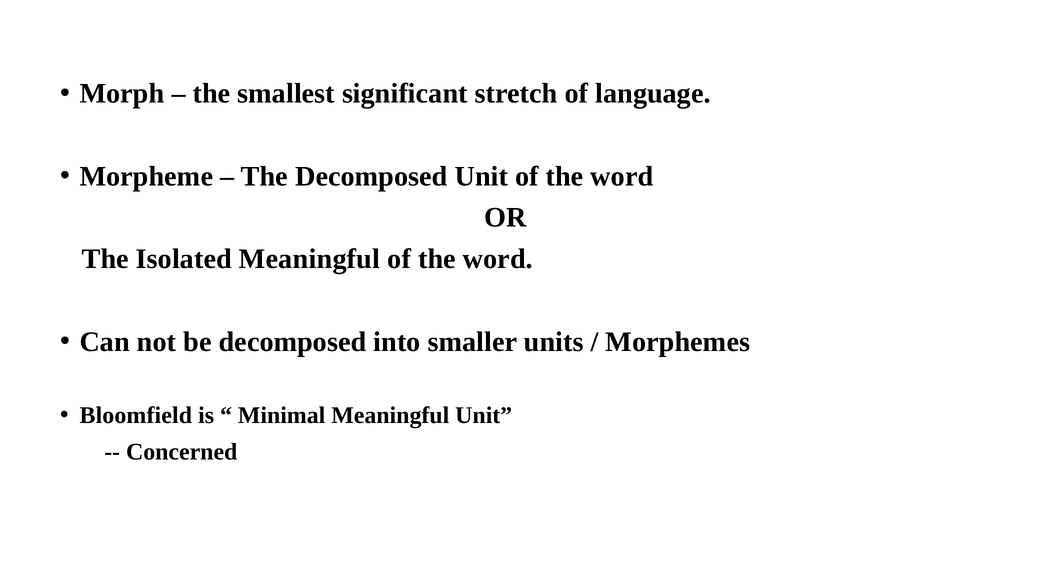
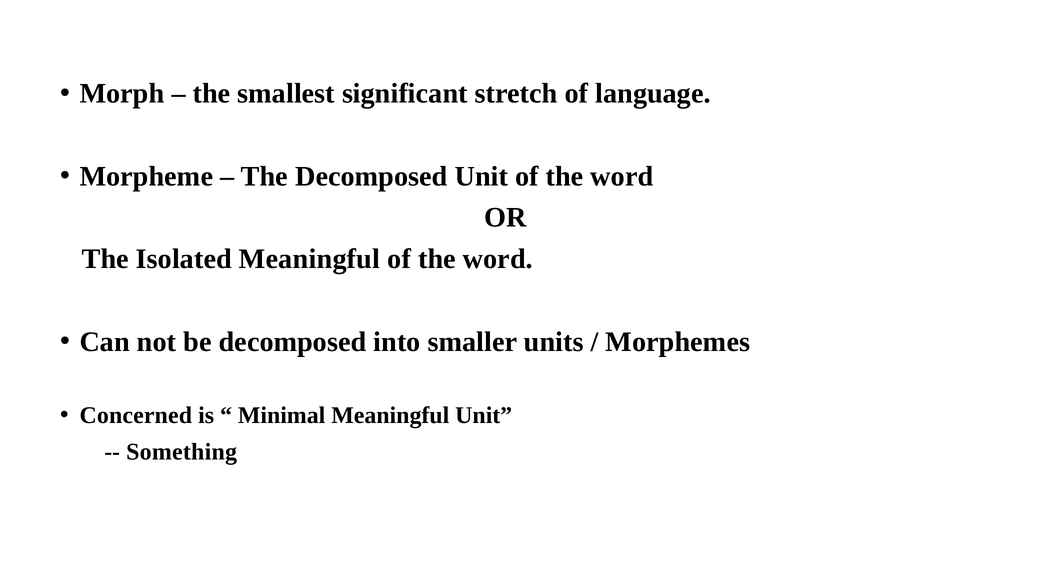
Bloomfield: Bloomfield -> Concerned (136, 415)
Concerned: Concerned -> Something (182, 452)
